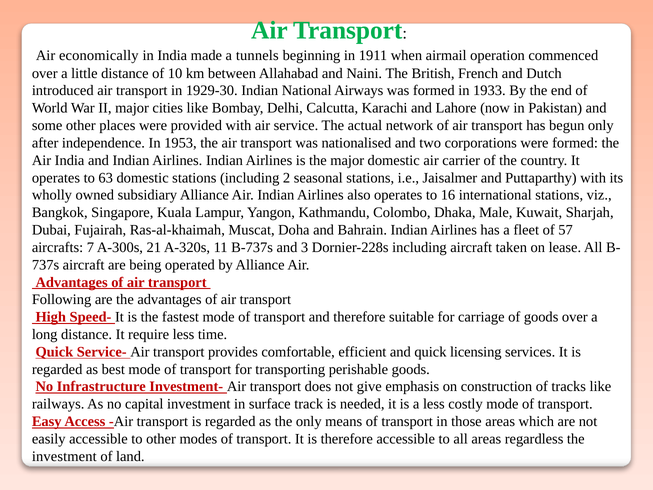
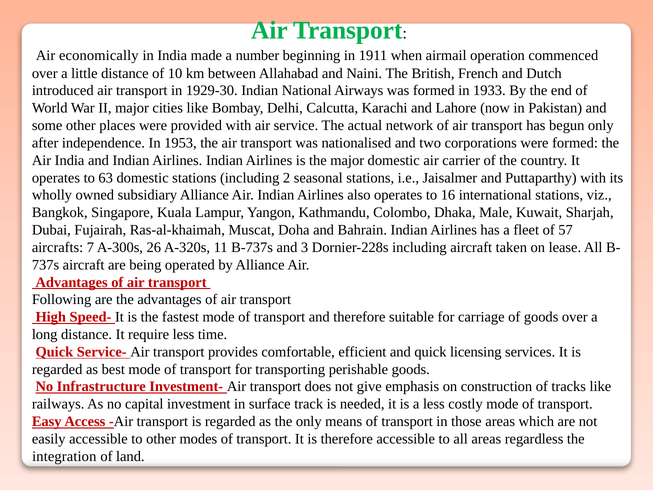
tunnels: tunnels -> number (257, 55)
21: 21 -> 26 (154, 247)
investment: investment -> integration (64, 456)
